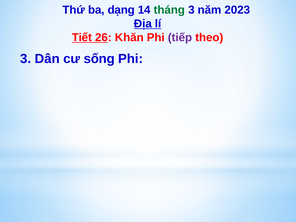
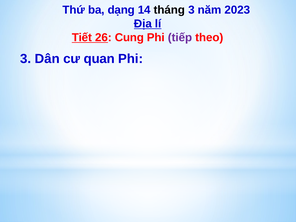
tháng colour: green -> black (169, 10)
Khăn: Khăn -> Cung (129, 37)
sống: sống -> quan (99, 59)
